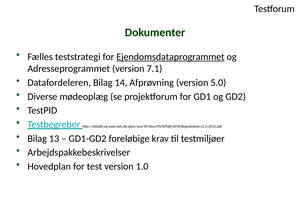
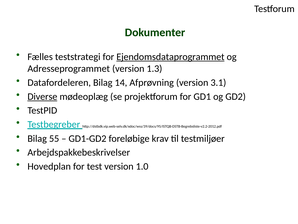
7.1: 7.1 -> 1.3 (154, 69)
5.0: 5.0 -> 3.1 (218, 82)
Diverse underline: none -> present (42, 96)
13: 13 -> 55 (54, 138)
